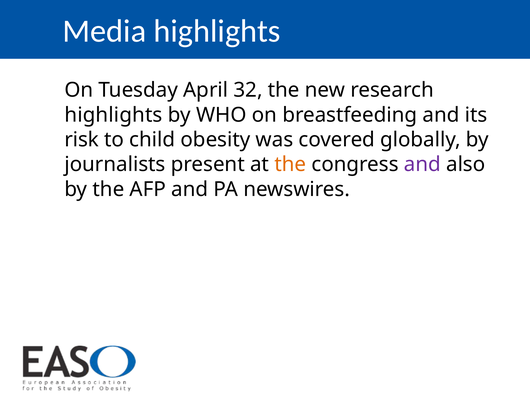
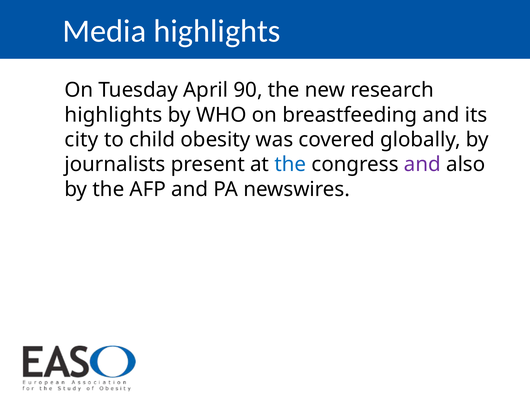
32: 32 -> 90 (248, 90)
risk: risk -> city (82, 139)
the colour: orange -> blue (290, 164)
